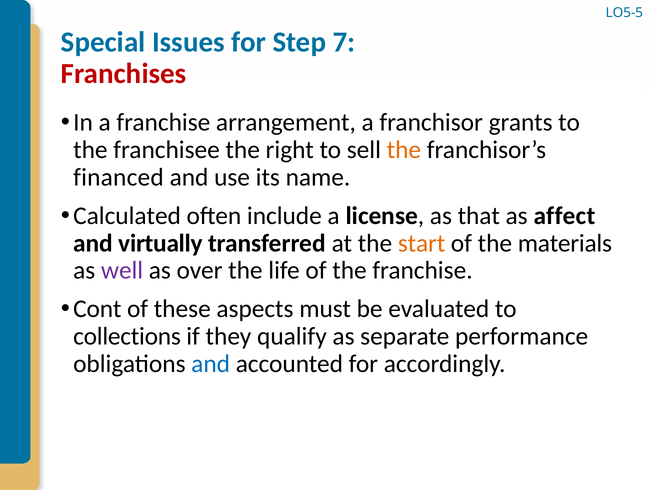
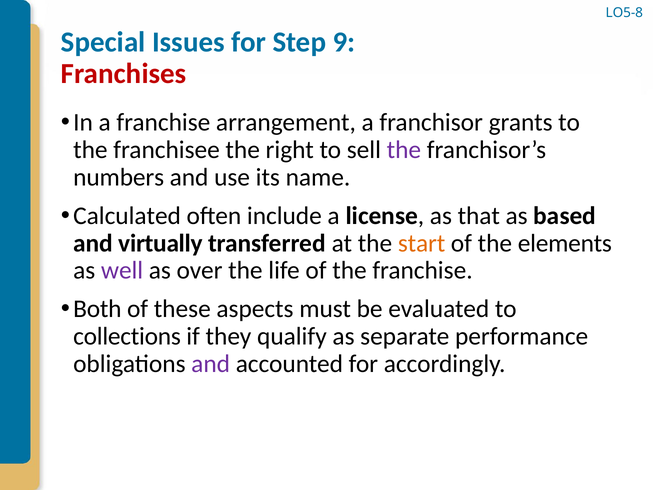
LO5-5: LO5-5 -> LO5-8 (624, 13)
7: 7 -> 9 (344, 42)
the colour: orange -> purple (404, 150)
financed: financed -> numbers (119, 177)
affect: affect -> based (565, 216)
materials: materials -> elements (565, 243)
Cont: Cont -> Both (97, 309)
and colour: blue -> purple (211, 364)
